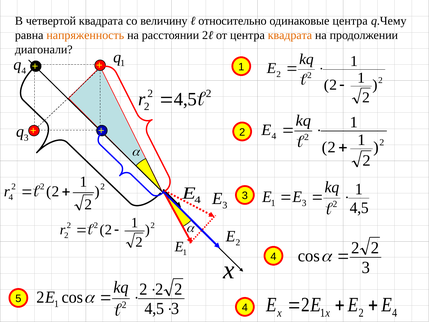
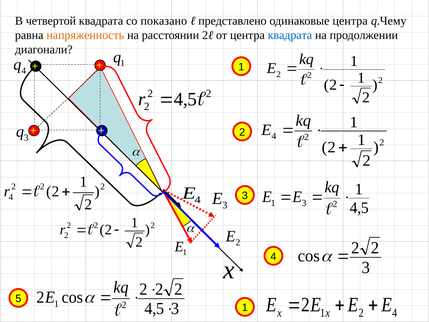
величину: величину -> показано (164, 21)
относительно: относительно -> представлено (232, 21)
квадрата colour: orange -> blue (290, 35)
4: 4 -> 1 (245, 307)
